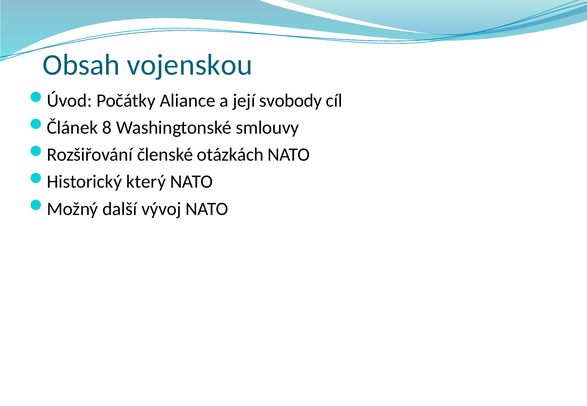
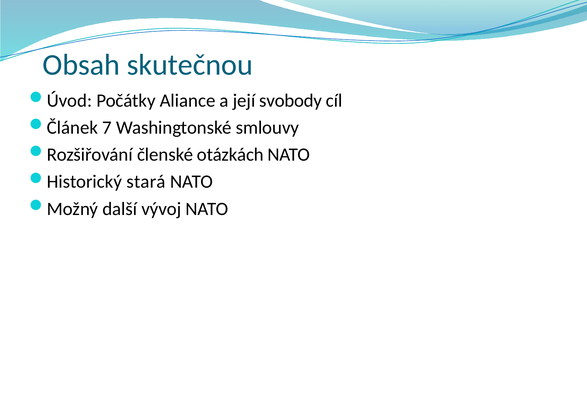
vojenskou: vojenskou -> skutečnou (190, 65)
8: 8 -> 7 (107, 128)
který: který -> stará (146, 182)
